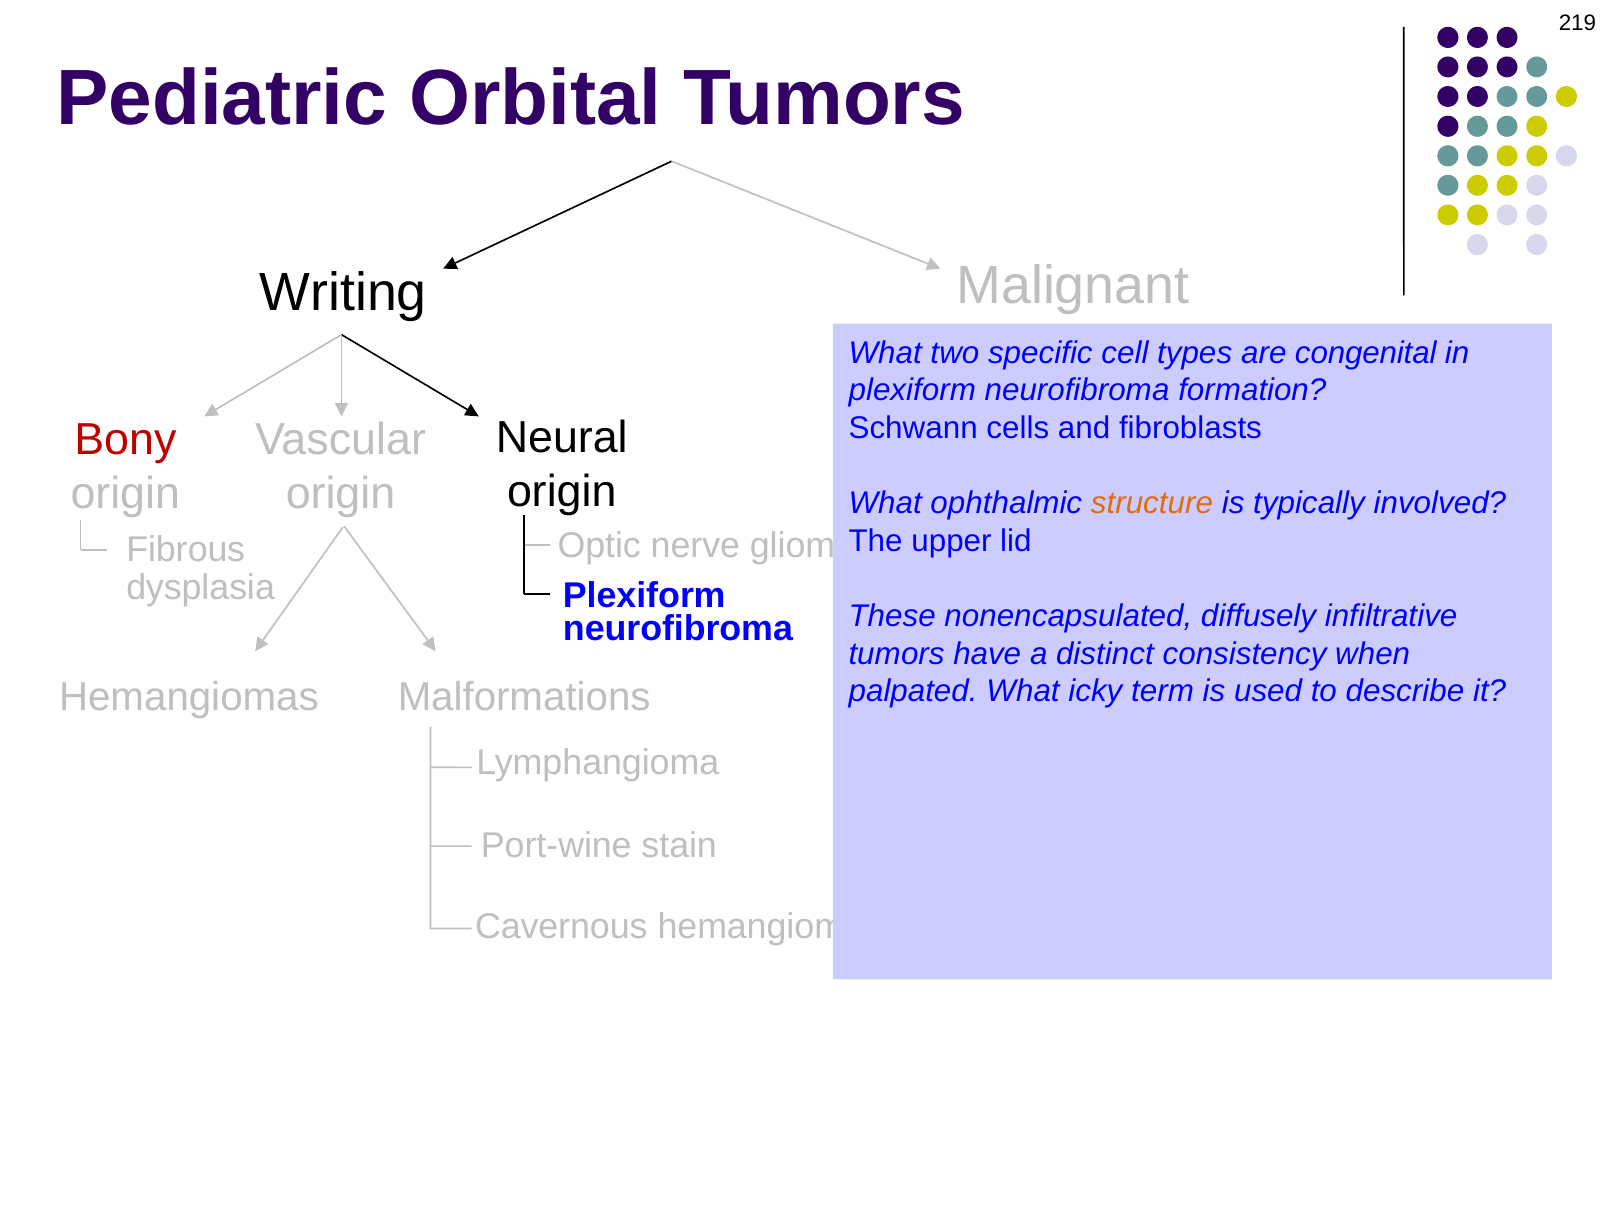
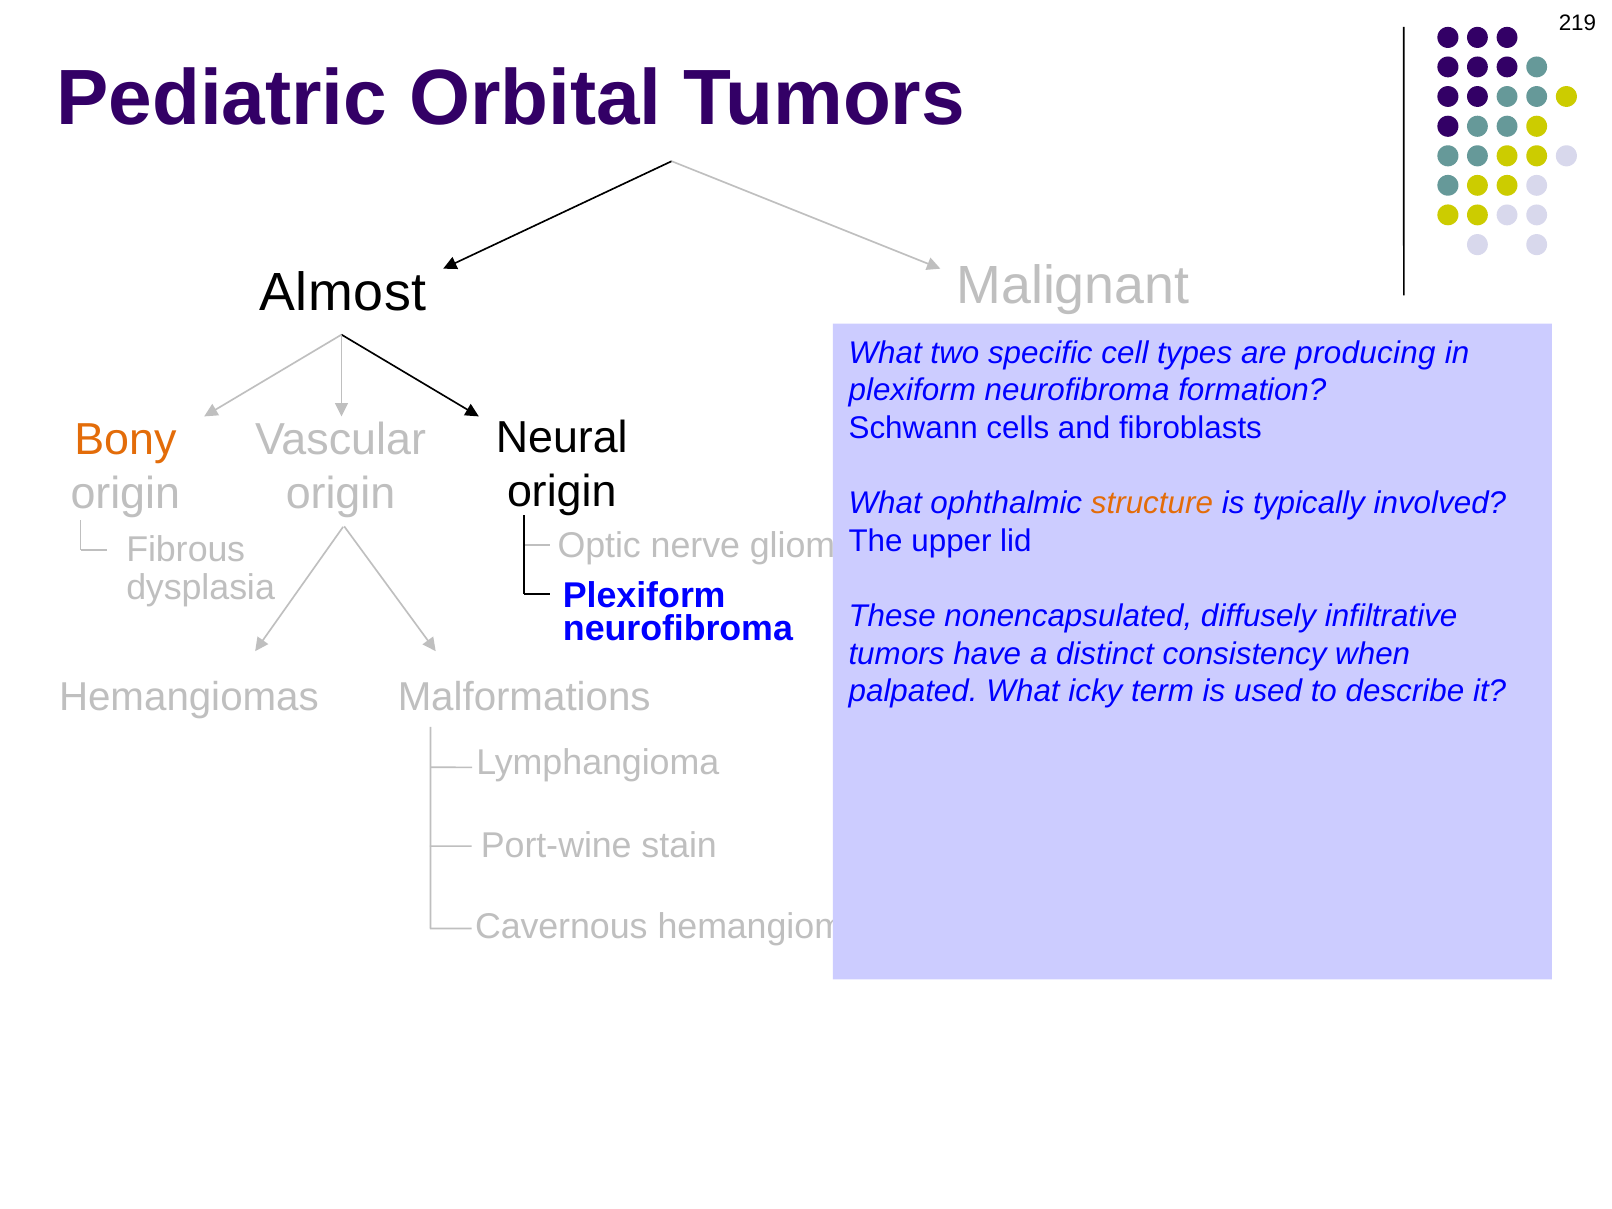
Writing: Writing -> Almost (343, 293)
congenital: congenital -> producing (1366, 353)
Bony colour: red -> orange (125, 439)
